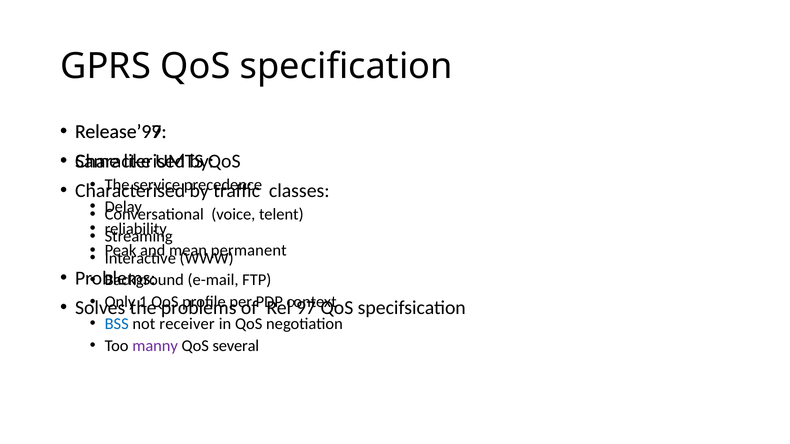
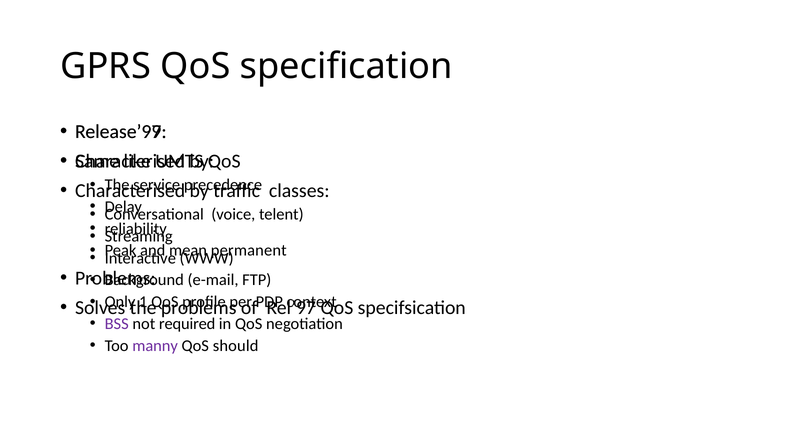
BSS colour: blue -> purple (117, 324)
receiver: receiver -> required (187, 324)
several: several -> should (236, 346)
